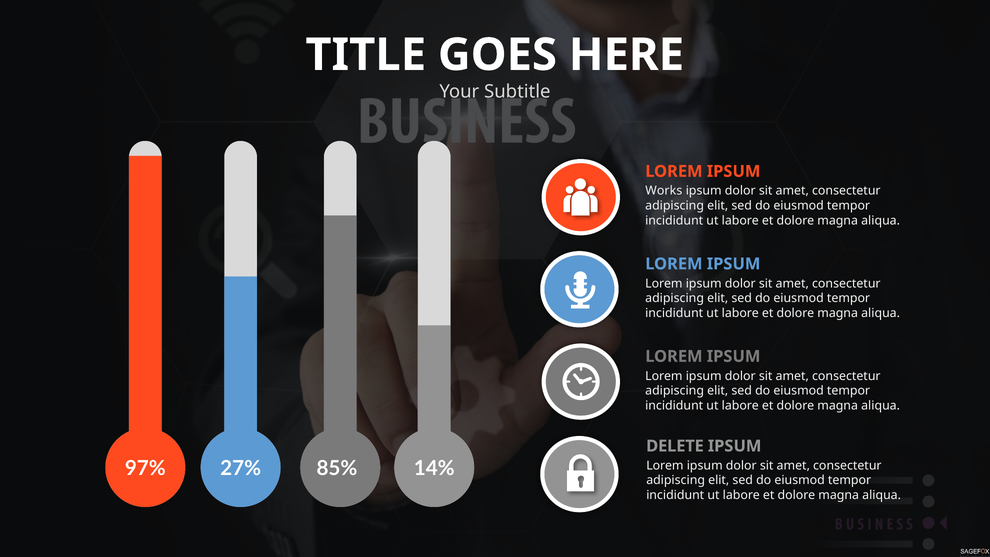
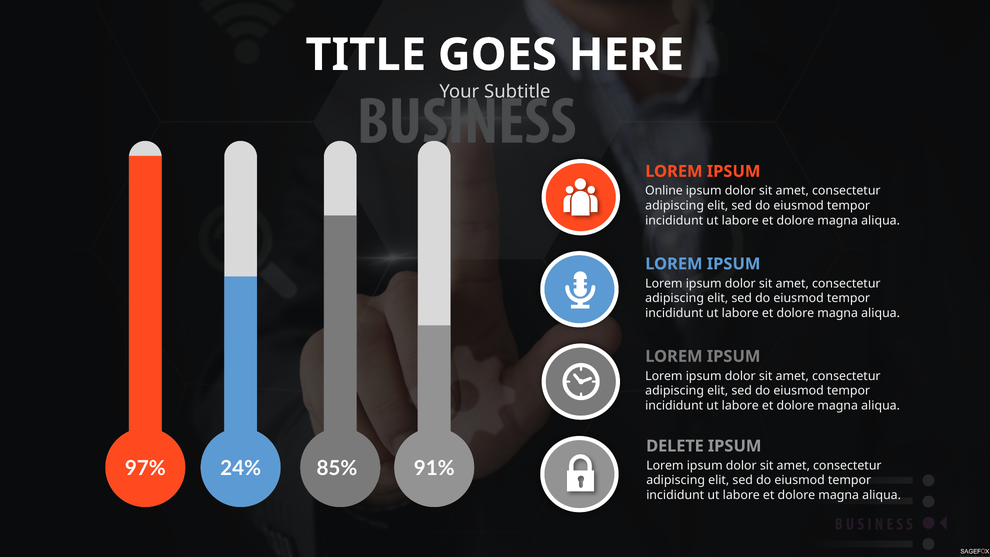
Works: Works -> Online (664, 191)
27%: 27% -> 24% (241, 468)
14%: 14% -> 91% (434, 468)
